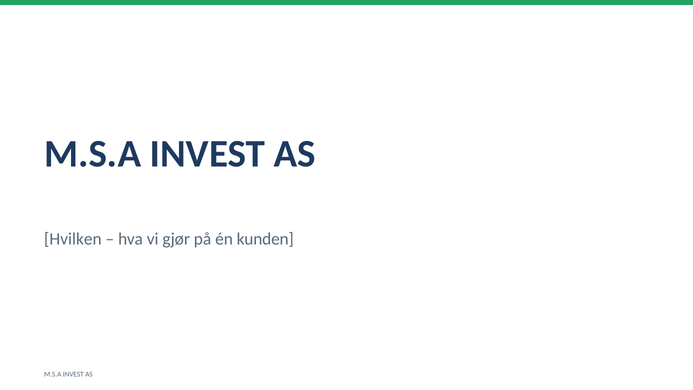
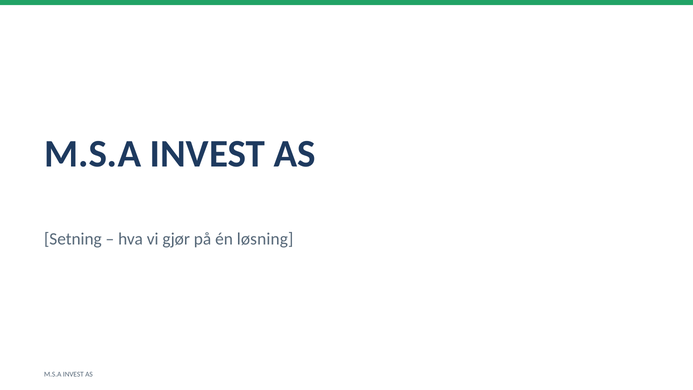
Hvilken: Hvilken -> Setning (73, 239)
kunden: kunden -> løsning (265, 239)
